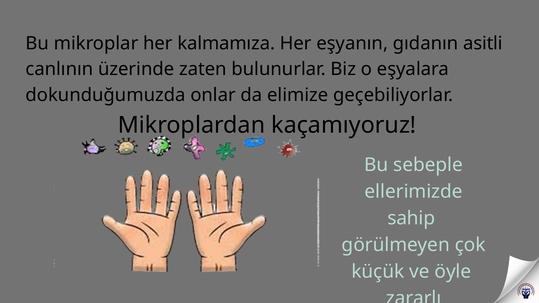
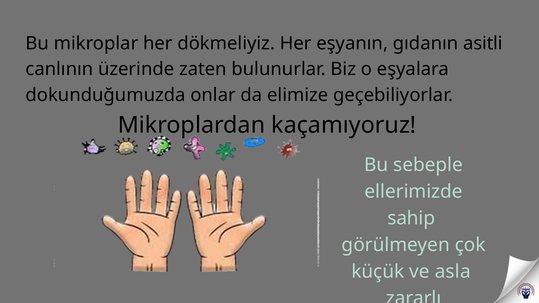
kalmamıza: kalmamıza -> dökmeliyiz (226, 43)
öyle: öyle -> asla (453, 272)
